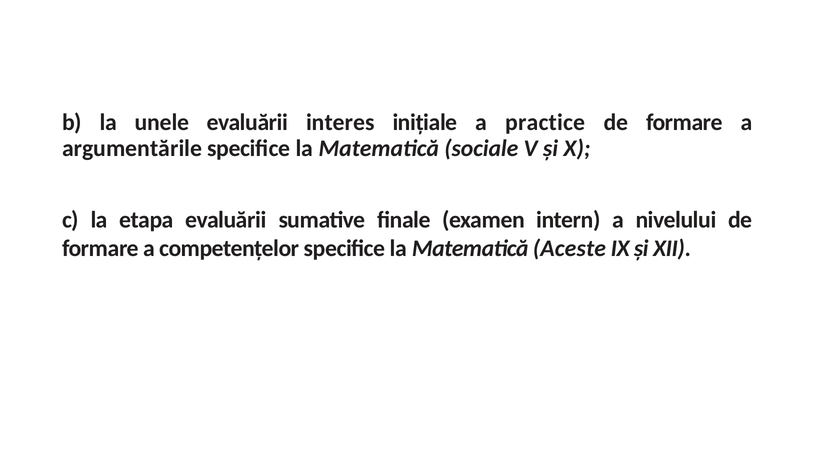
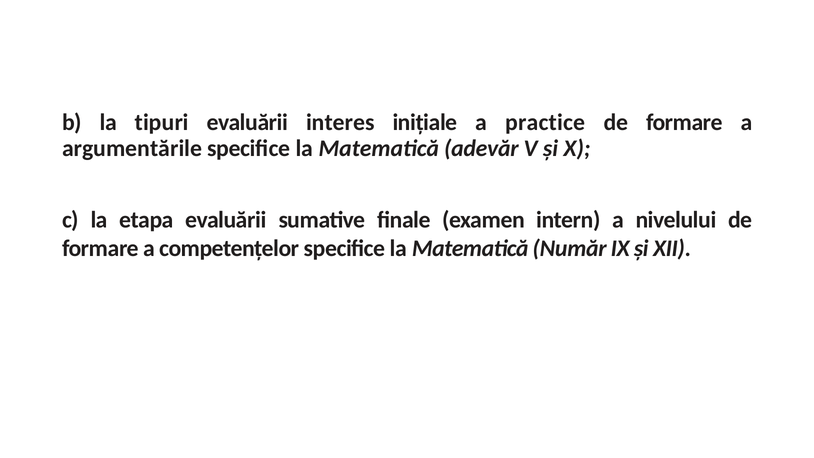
unele: unele -> tipuri (162, 123)
sociale: sociale -> adevăr (481, 148)
Aceste: Aceste -> Număr (570, 248)
